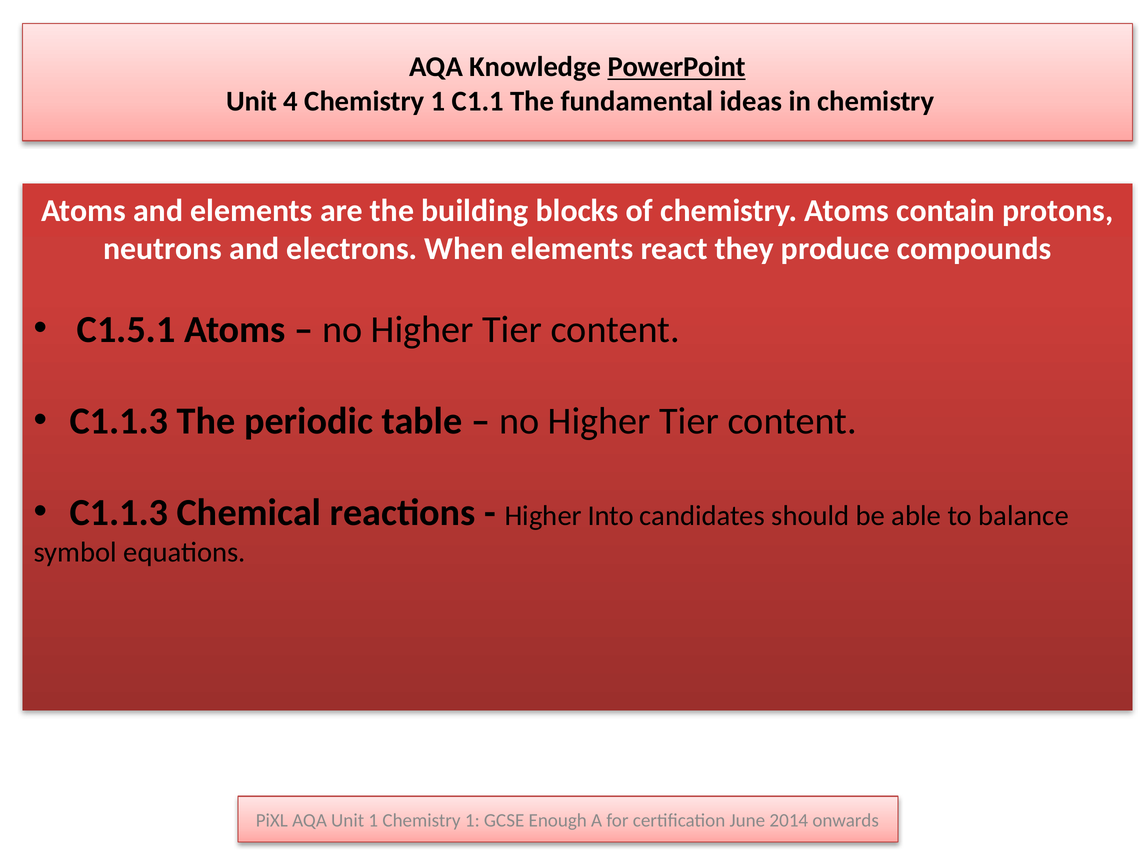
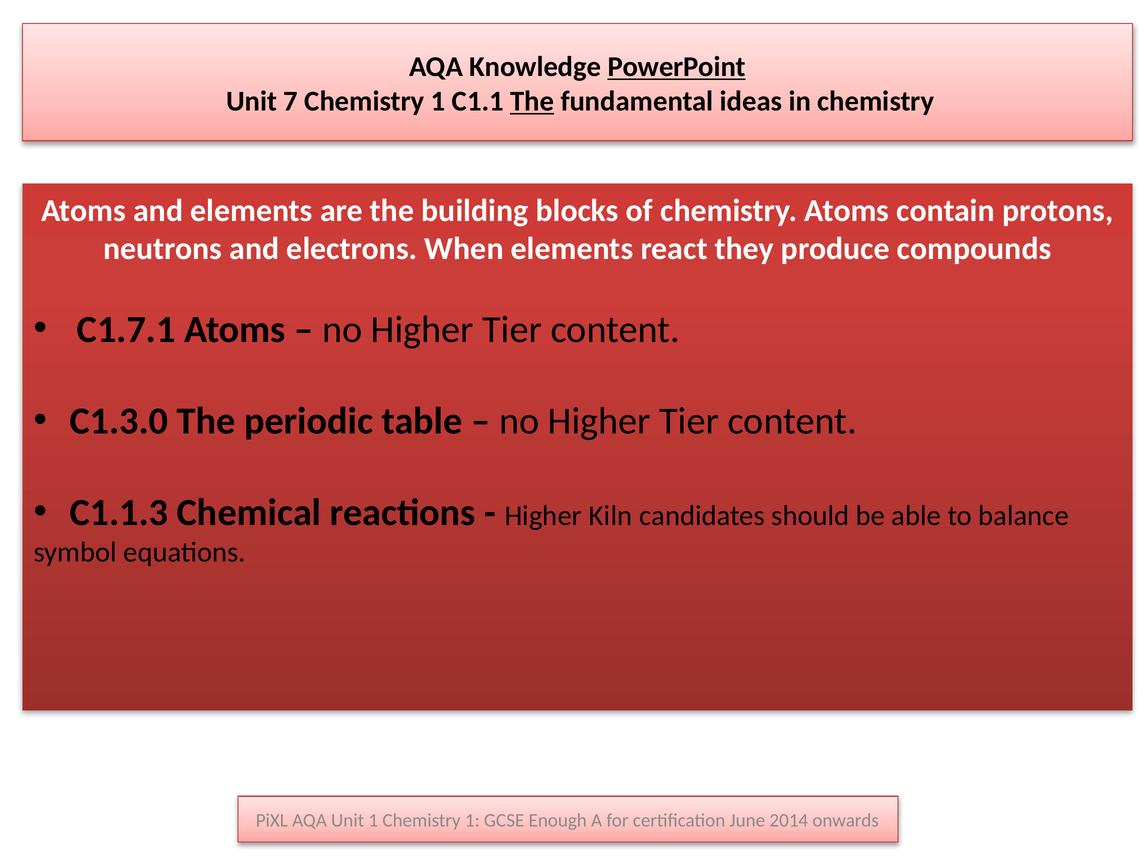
4: 4 -> 7 (291, 101)
The underline: none -> present (532, 101)
C1.5.1: C1.5.1 -> C1.7.1 (126, 330)
C1.1.3: C1.1.3 -> C1.3.0 (119, 421)
Into: Into -> Kiln (611, 516)
